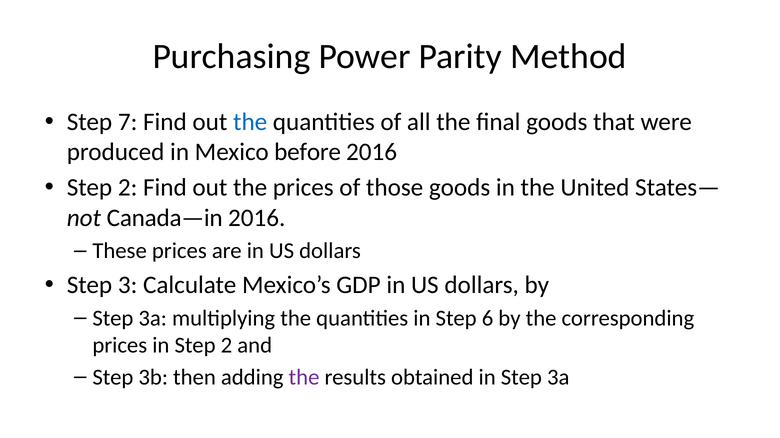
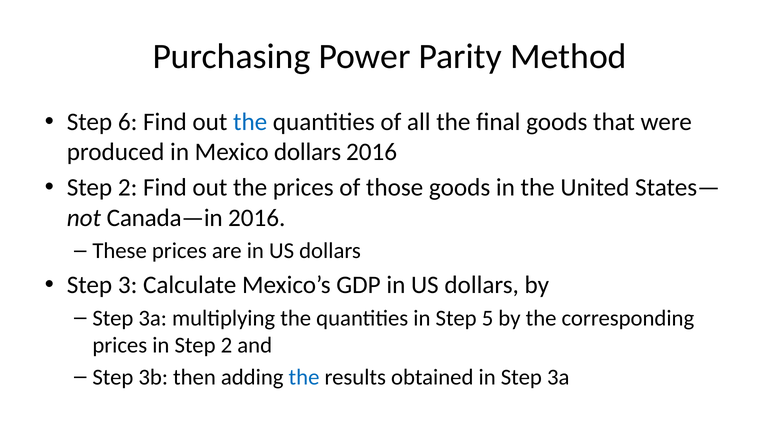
7: 7 -> 6 (128, 122)
Mexico before: before -> dollars (308, 152)
6: 6 -> 5 (488, 319)
the colour: purple -> blue (304, 378)
